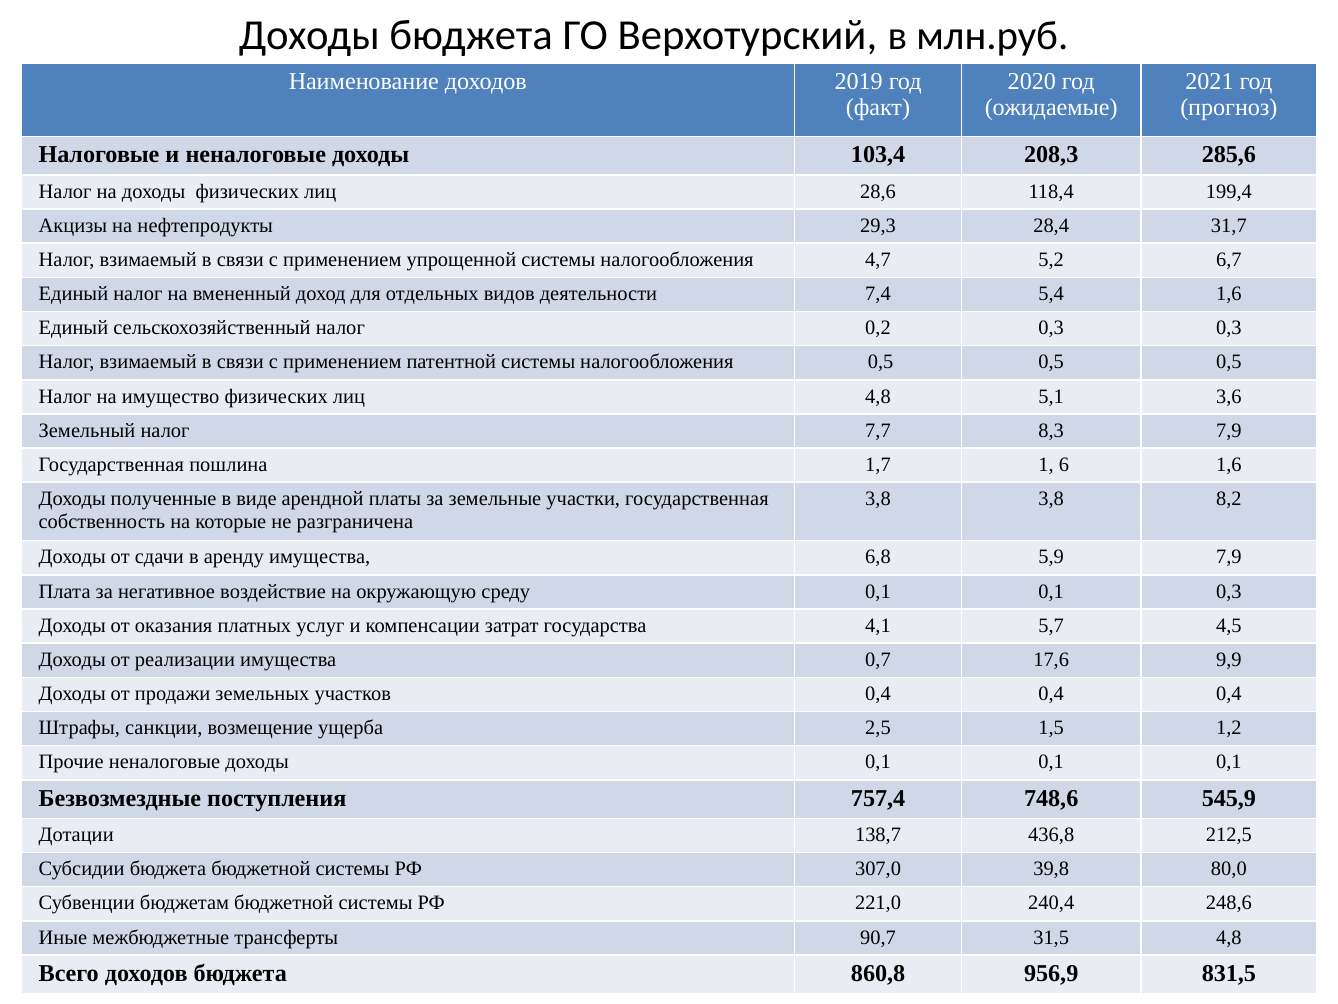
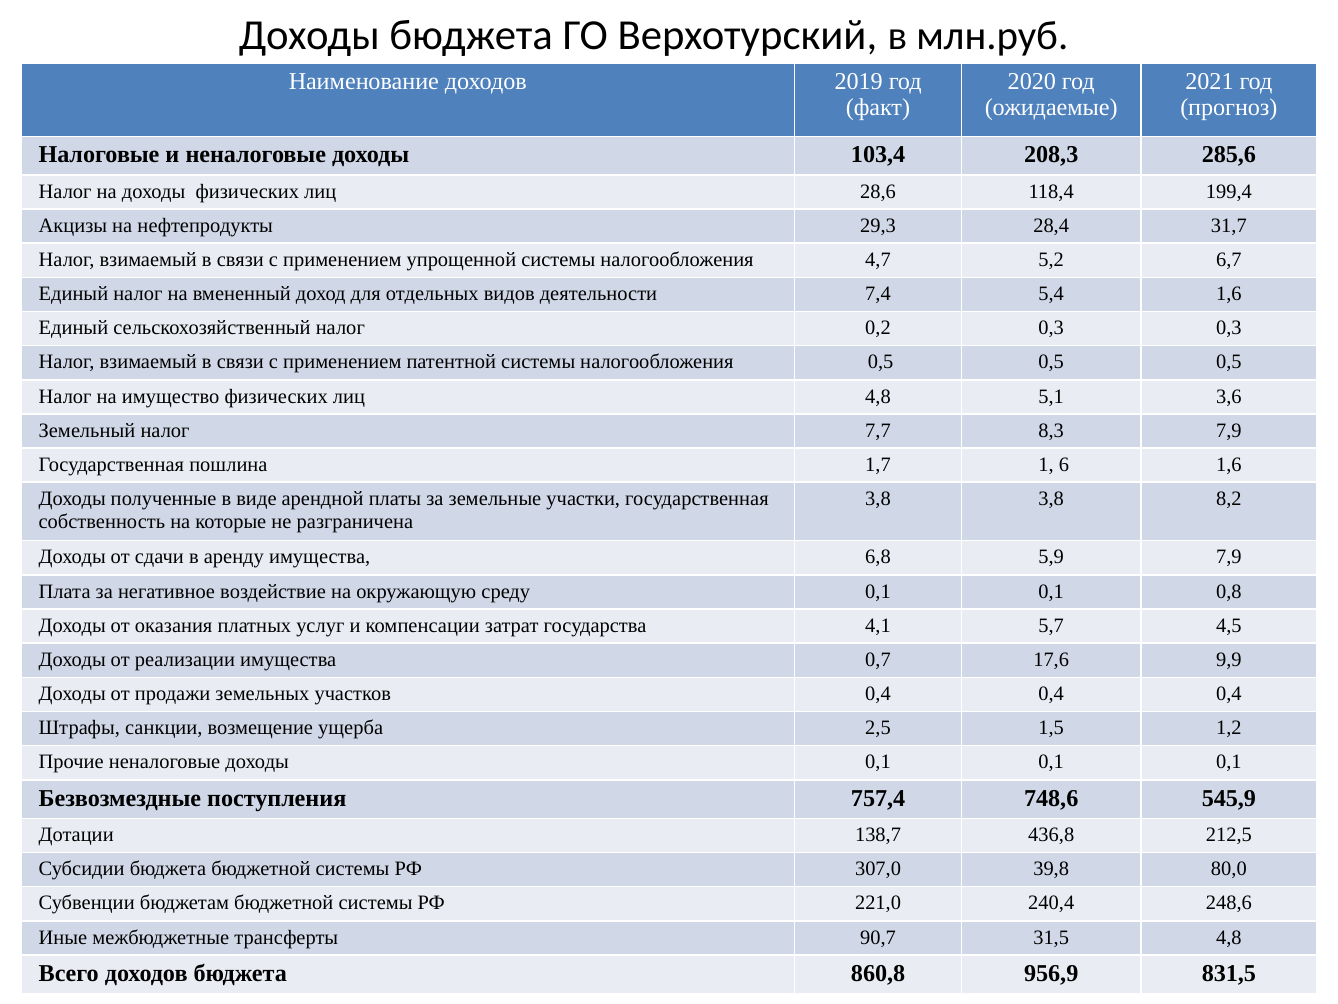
0,1 0,3: 0,3 -> 0,8 (1229, 591)
